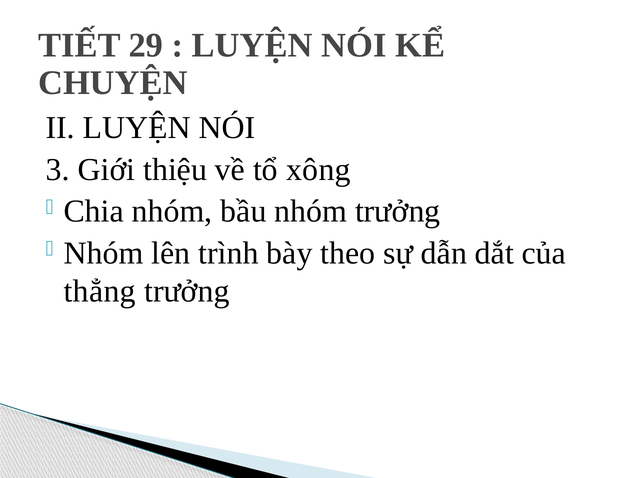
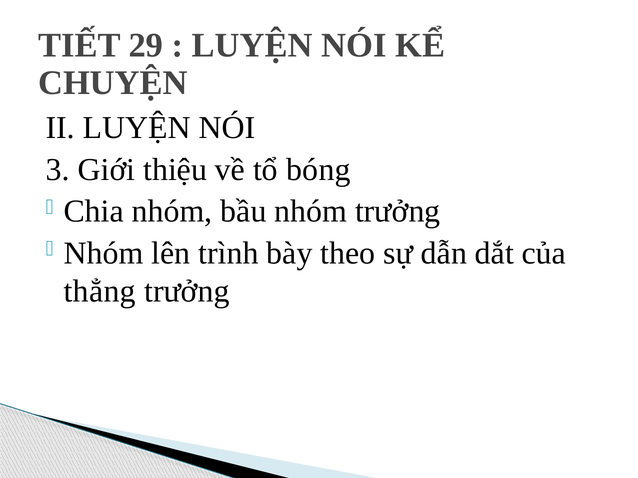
xông: xông -> bóng (318, 170)
